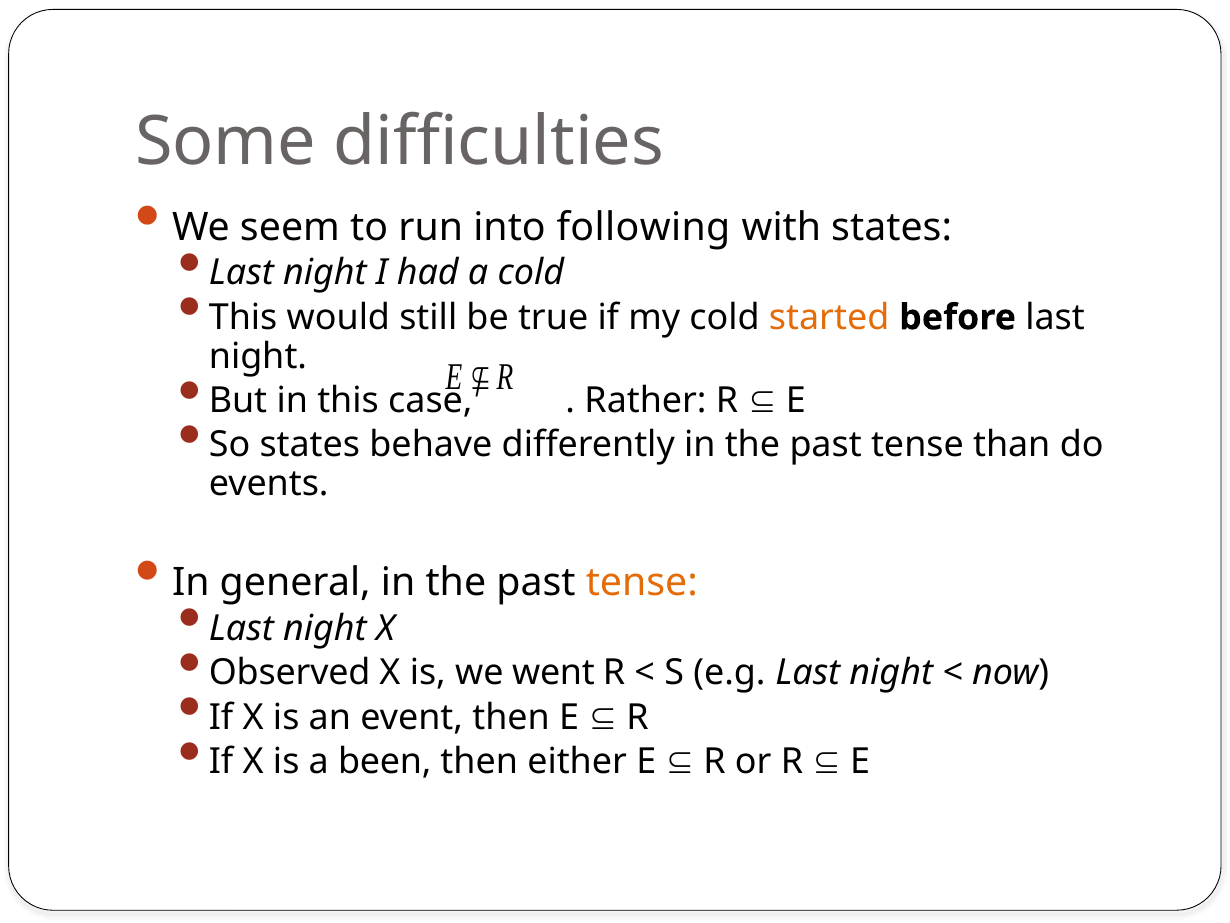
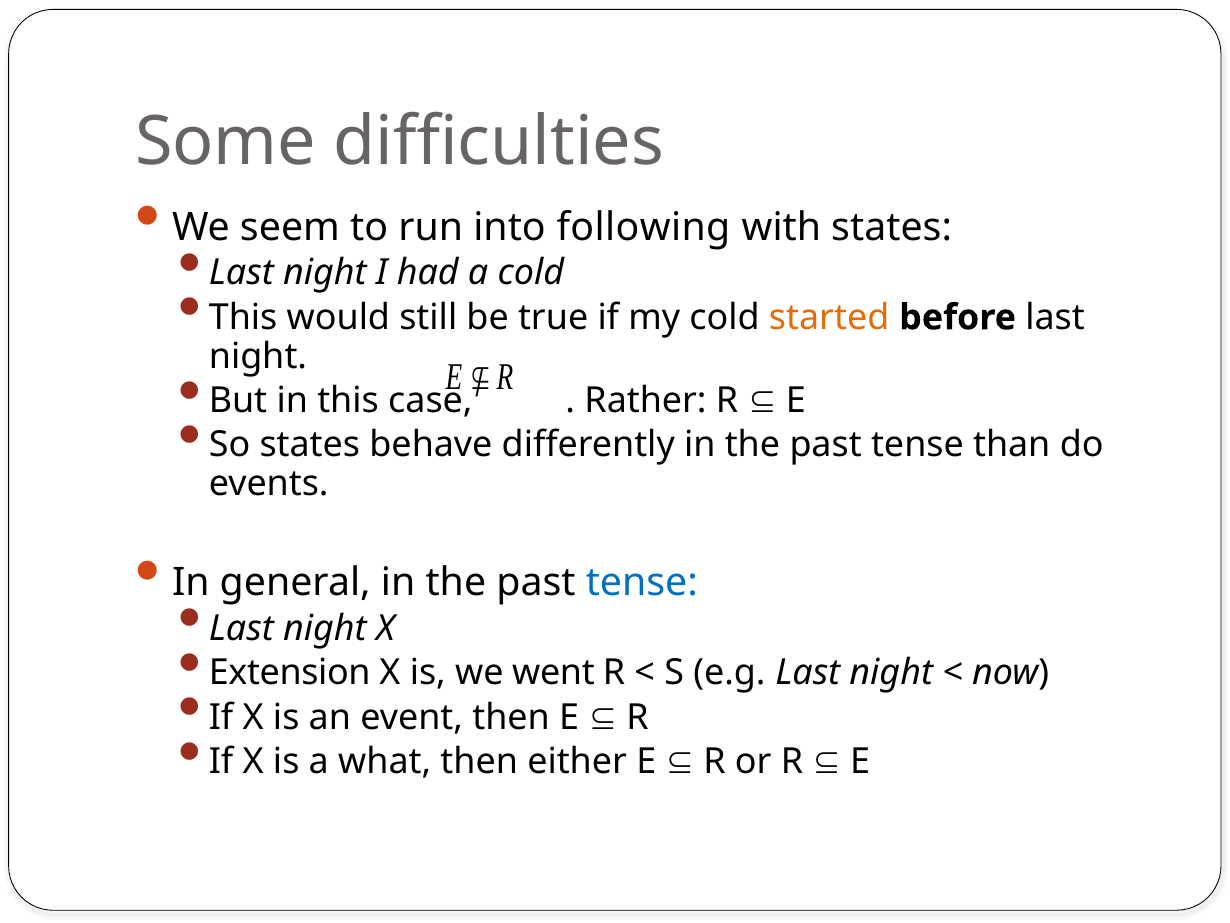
tense colour: orange -> blue (642, 582)
Observed: Observed -> Extension (290, 673)
been: been -> what (385, 761)
